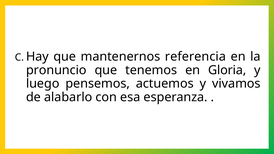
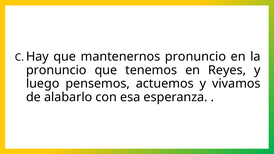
mantenernos referencia: referencia -> pronuncio (195, 57)
Gloria: Gloria -> Reyes (227, 70)
